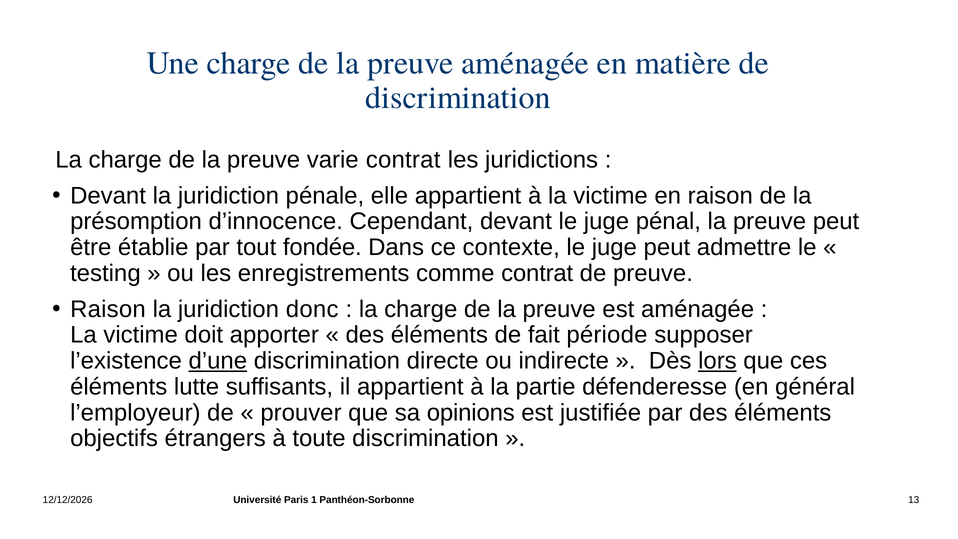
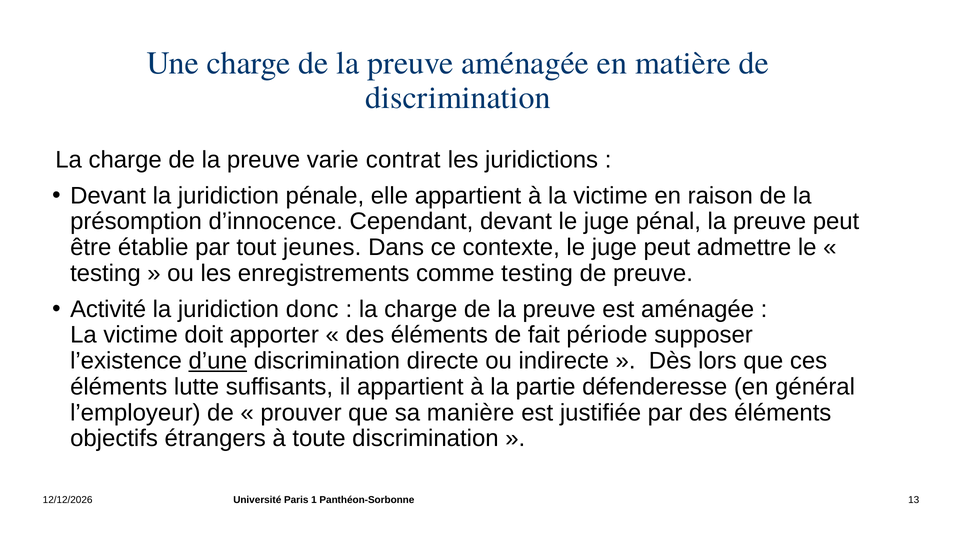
fondée: fondée -> jeunes (322, 247)
comme contrat: contrat -> testing (537, 273)
Raison: Raison -> Activité (108, 309)
lors underline: present -> none (717, 361)
opinions: opinions -> manière (471, 412)
